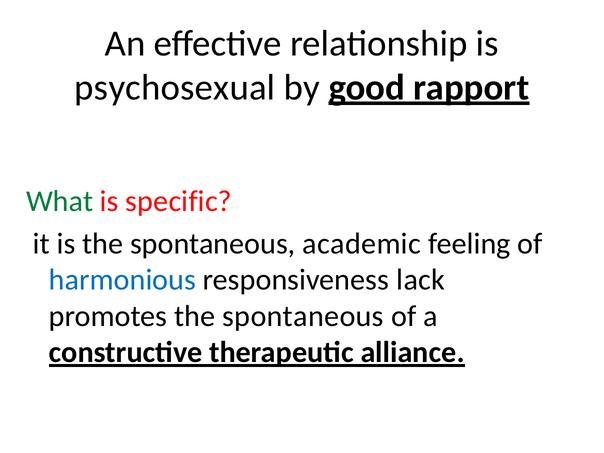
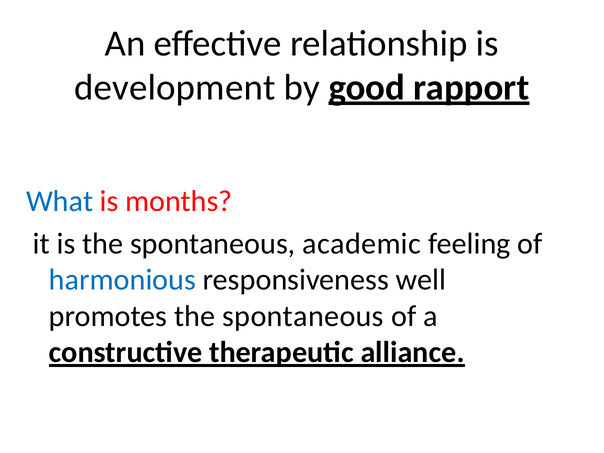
psychosexual: psychosexual -> development (175, 88)
What colour: green -> blue (60, 201)
specific: specific -> months (179, 201)
lack: lack -> well (421, 280)
